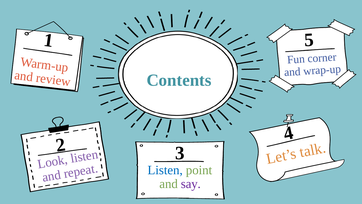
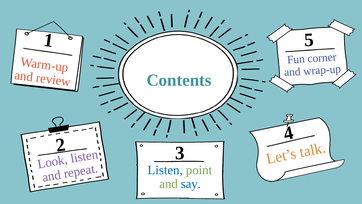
say colour: purple -> blue (191, 184)
